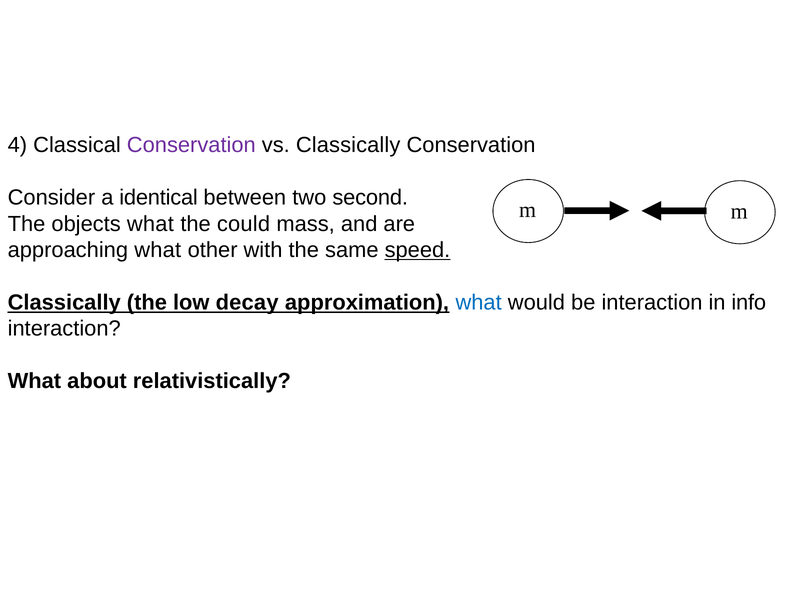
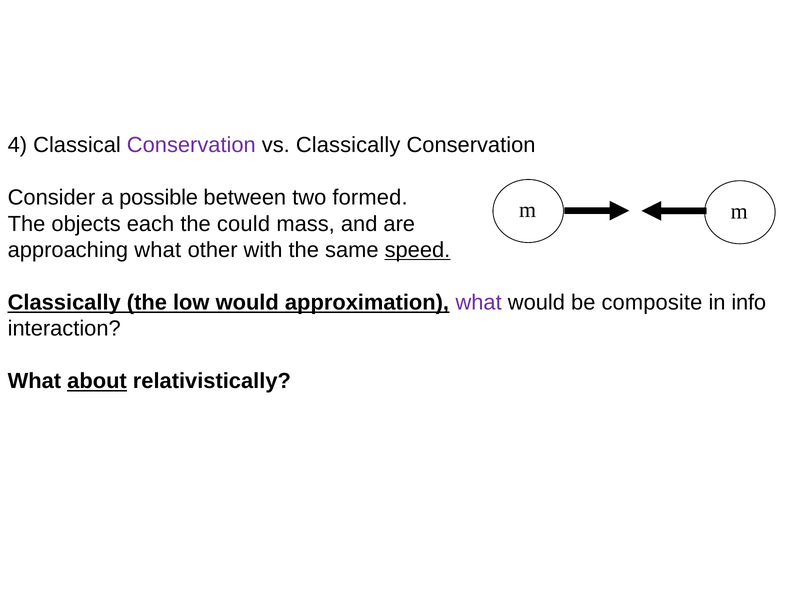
identical: identical -> possible (159, 198)
second: second -> formed (370, 198)
objects what: what -> each (151, 224)
low decay: decay -> would (247, 303)
what colour: blue -> purple (479, 303)
be interaction: interaction -> composite (652, 303)
about underline: none -> present (97, 381)
